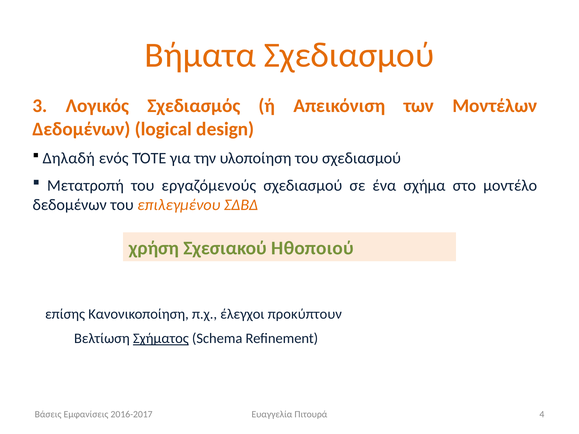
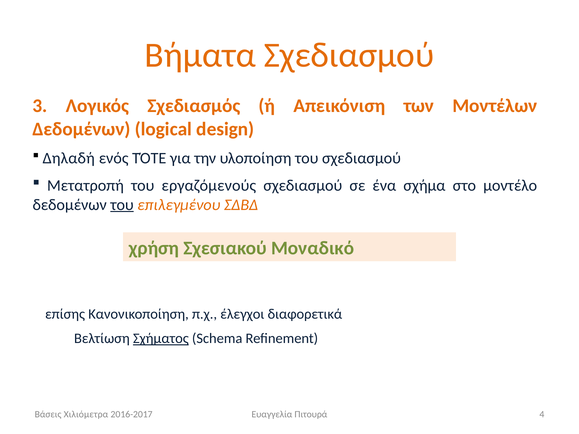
του underline: none -> present (122, 205)
Ηθοποιού: Ηθοποιού -> Μοναδικό (313, 248)
προκύπτουν: προκύπτουν -> διαφορετικά (305, 314)
Εμφανίσεις: Εμφανίσεις -> Χιλιόμετρα (86, 415)
